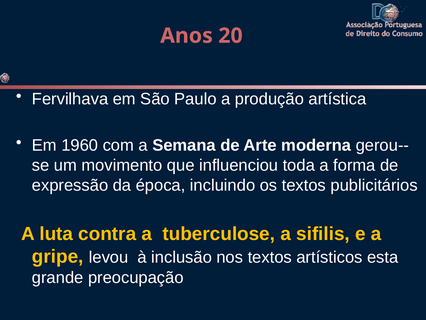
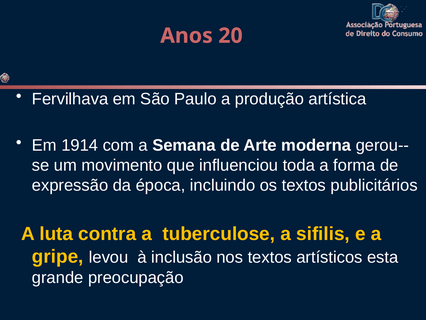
1960: 1960 -> 1914 (80, 145)
